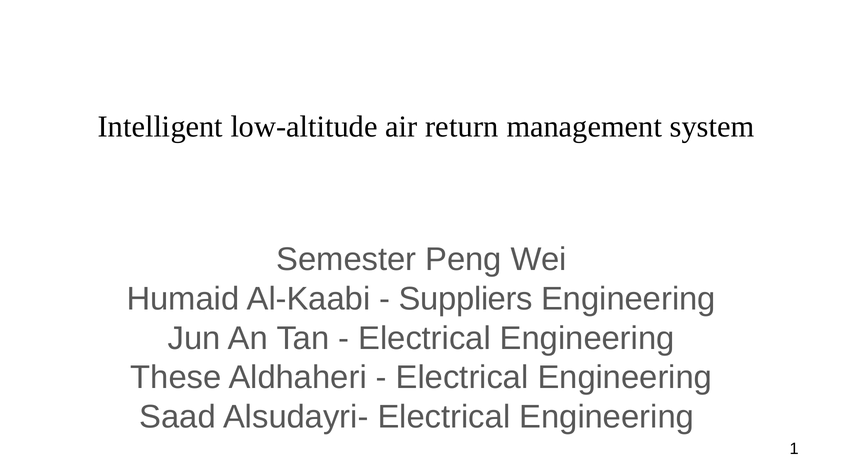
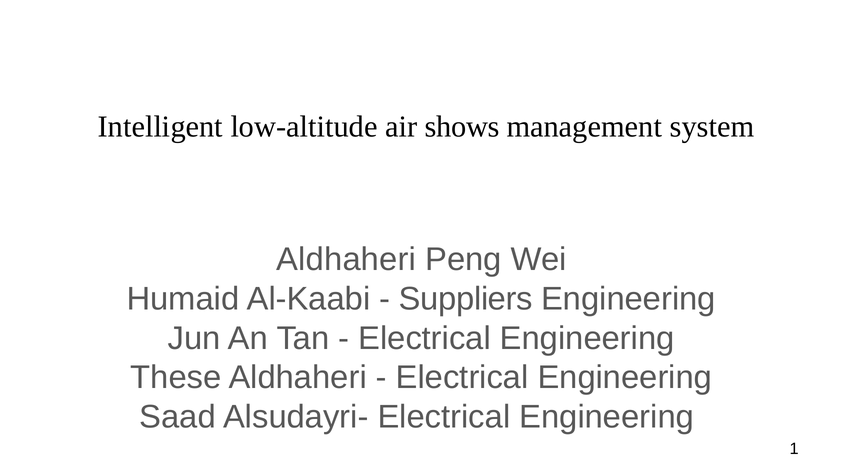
return: return -> shows (462, 127)
Semester: Semester -> Aldhaheri (346, 260)
